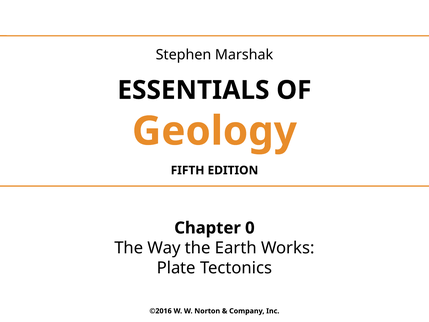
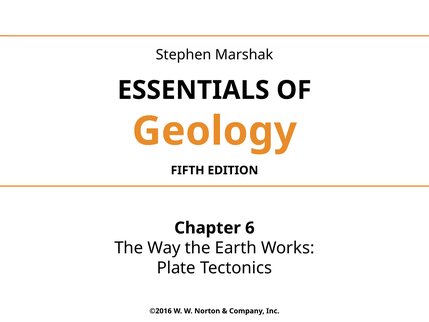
0: 0 -> 6 (250, 228)
